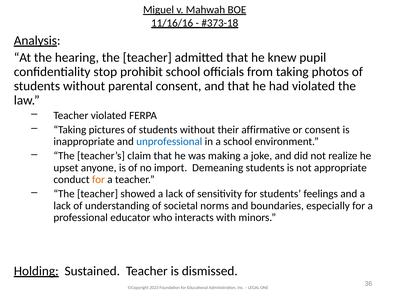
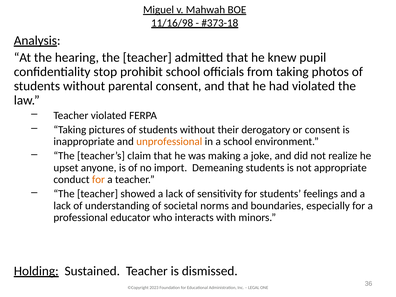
11/16/16: 11/16/16 -> 11/16/98 (172, 23)
affirmative: affirmative -> derogatory (266, 130)
unprofessional colour: blue -> orange (169, 142)
